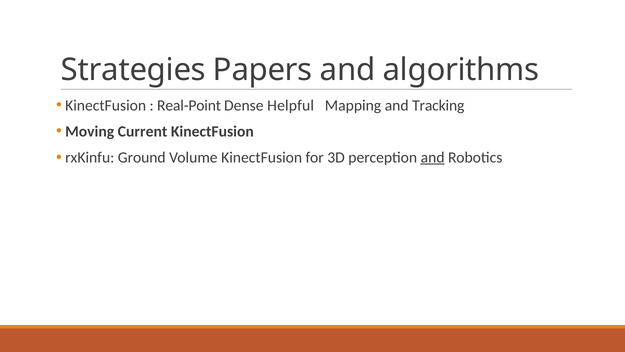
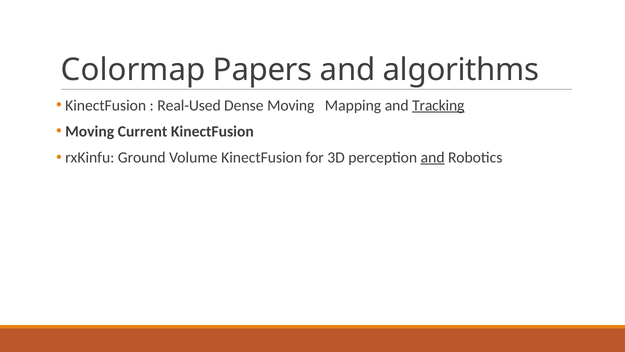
Strategies: Strategies -> Colormap (133, 70)
Real-Point: Real-Point -> Real-Used (189, 105)
Dense Helpful: Helpful -> Moving (291, 105)
Tracking underline: none -> present (438, 105)
